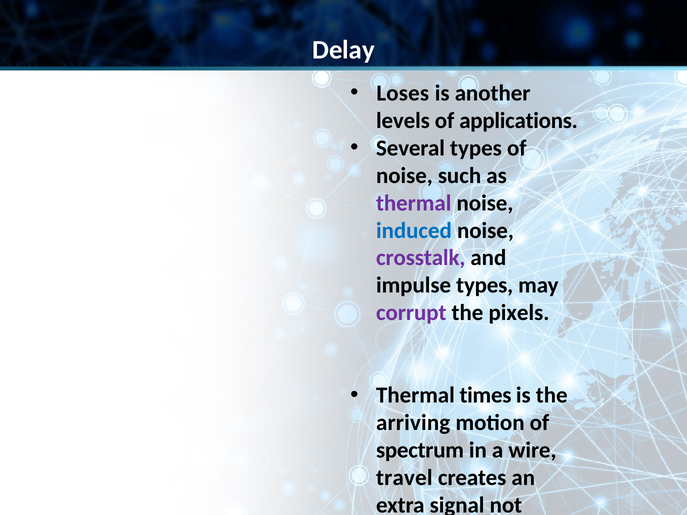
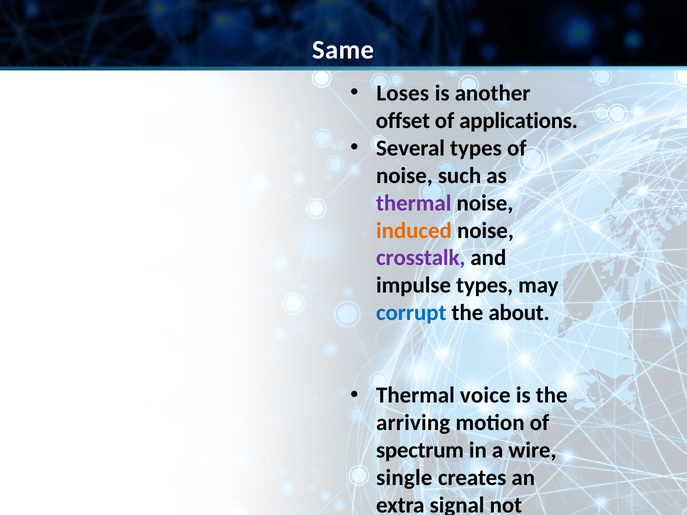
Delay: Delay -> Same (343, 50)
levels: levels -> offset (403, 121)
induced colour: blue -> orange (414, 231)
corrupt colour: purple -> blue (411, 313)
pixels: pixels -> about (519, 313)
times: times -> voice (485, 395)
travel: travel -> single (404, 478)
